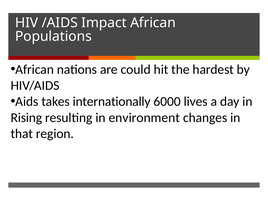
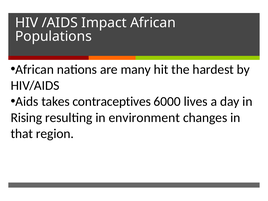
could: could -> many (136, 69)
internationally: internationally -> contraceptives (112, 102)
